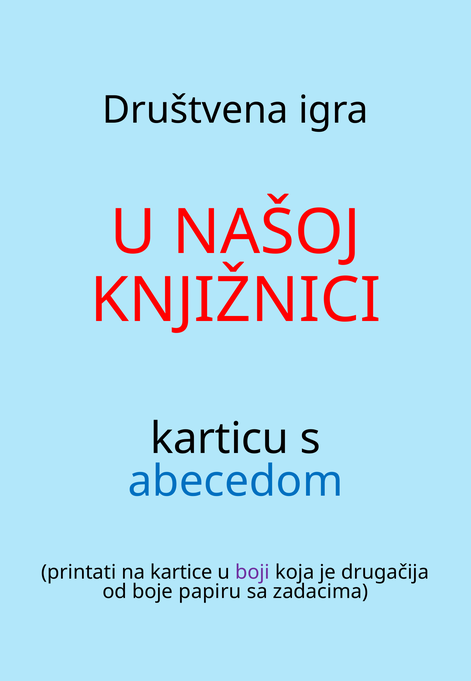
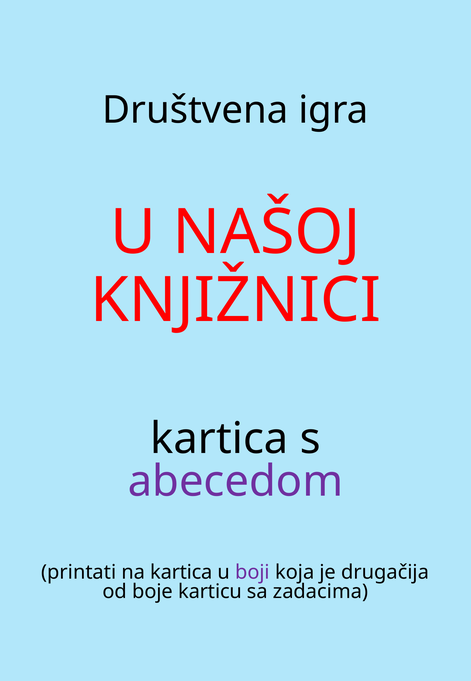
karticu: karticu -> kartica (219, 438)
abecedom colour: blue -> purple (235, 481)
na kartice: kartice -> kartica (181, 572)
papiru: papiru -> karticu (210, 591)
